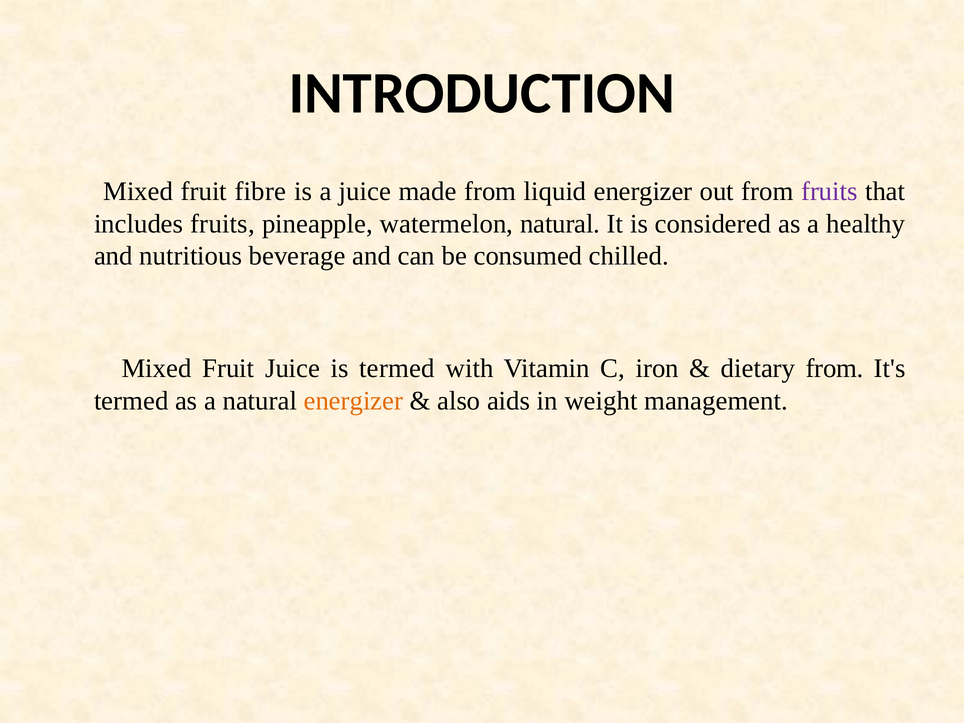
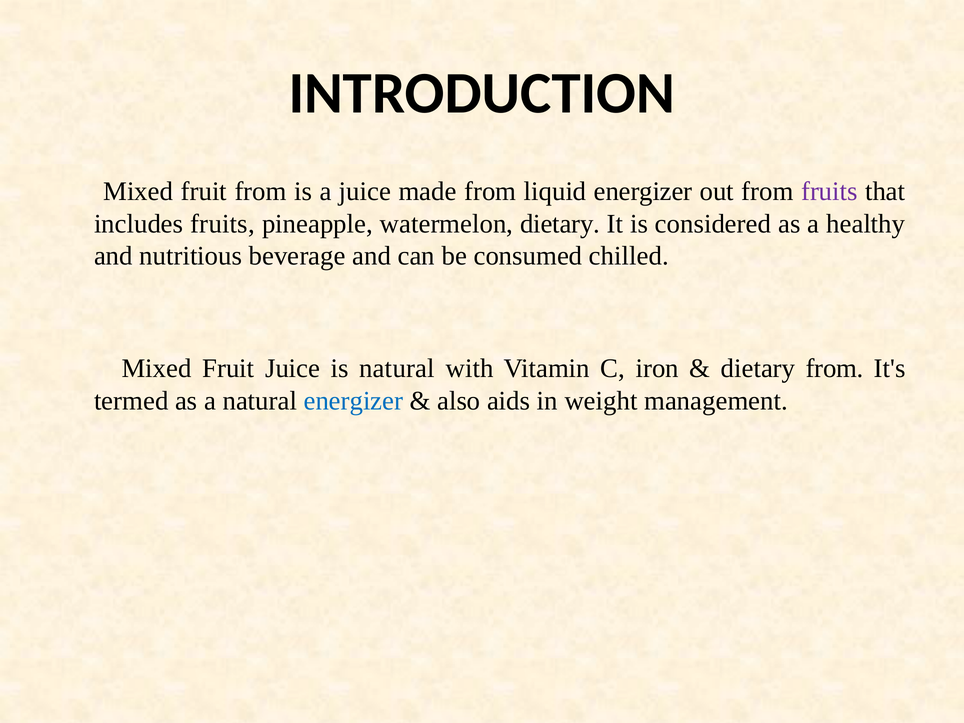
fruit fibre: fibre -> from (261, 192)
watermelon natural: natural -> dietary (560, 224)
is termed: termed -> natural (397, 368)
energizer colour: orange -> blue (353, 401)
